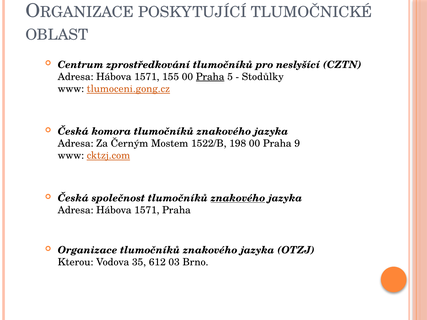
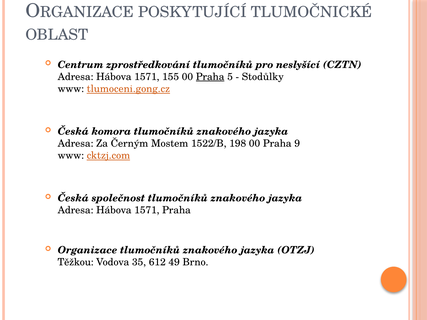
znakového underline: present -> none (238, 198)
Kterou: Kterou -> Těžkou (76, 262)
03: 03 -> 49 (174, 262)
